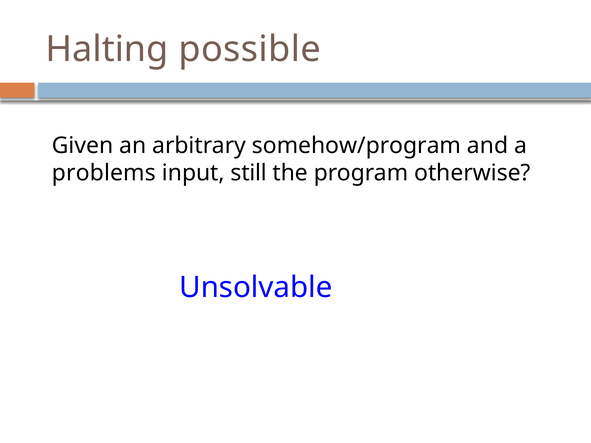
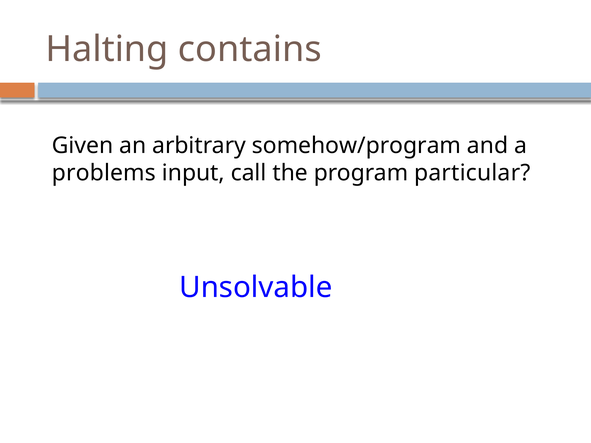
possible: possible -> contains (250, 49)
still: still -> call (249, 173)
otherwise: otherwise -> particular (472, 173)
